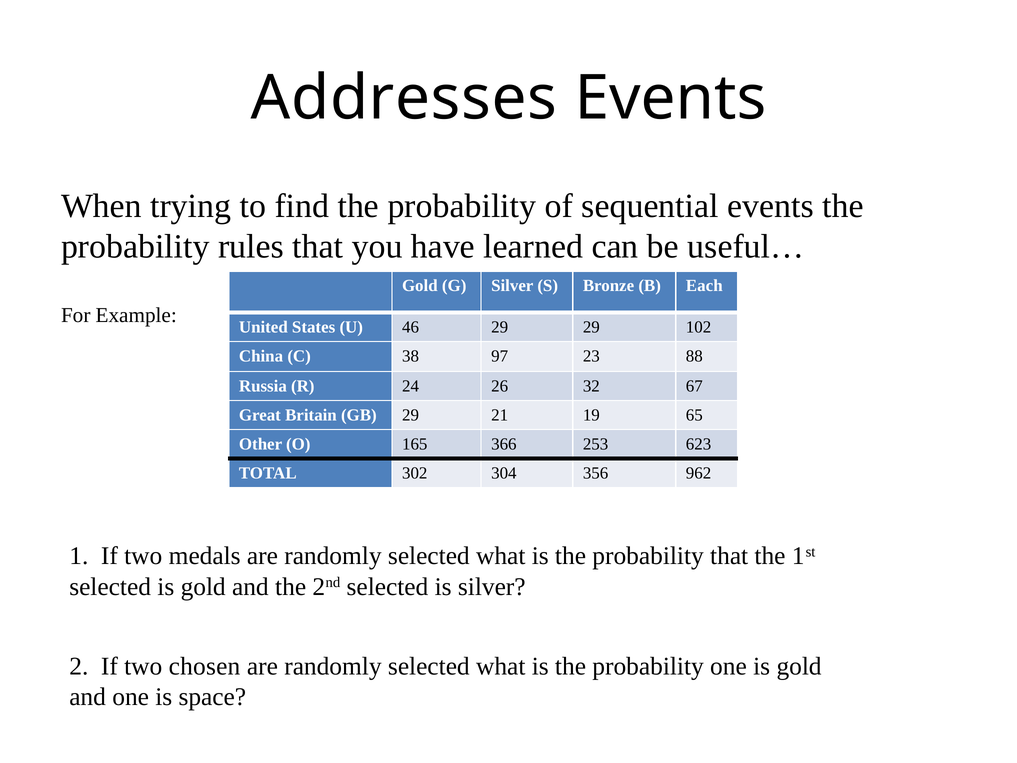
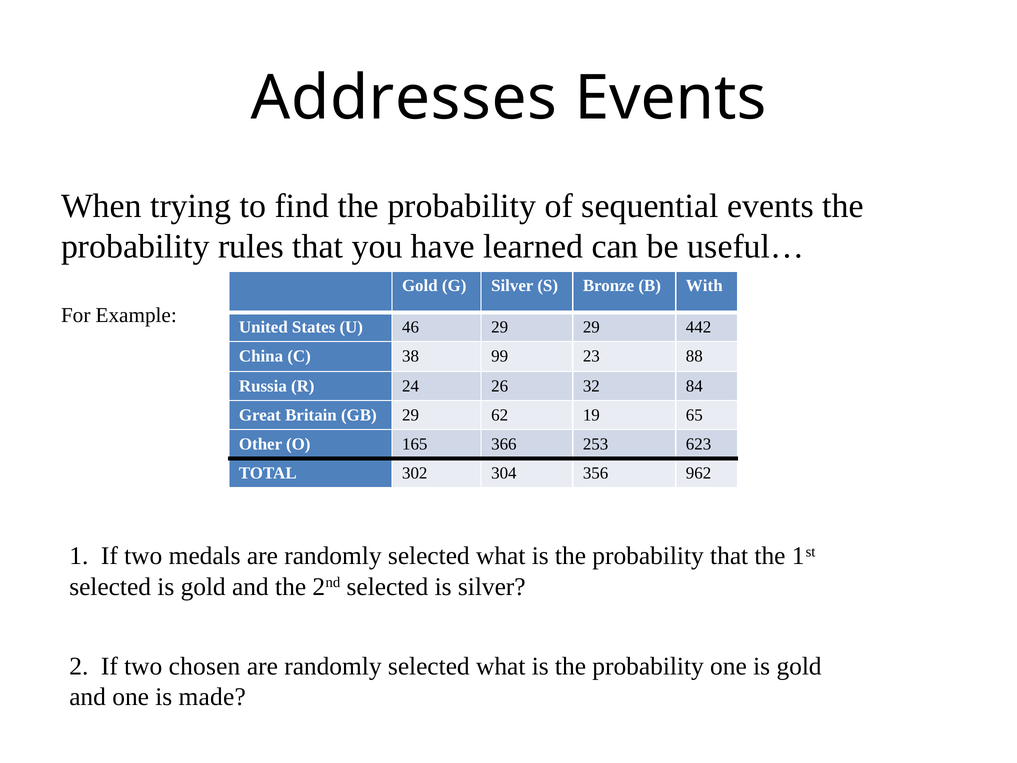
Each: Each -> With (704, 286)
102: 102 -> 442 (699, 327)
97: 97 -> 99 (500, 356)
67: 67 -> 84 (694, 386)
21: 21 -> 62 (500, 415)
space: space -> made (212, 697)
